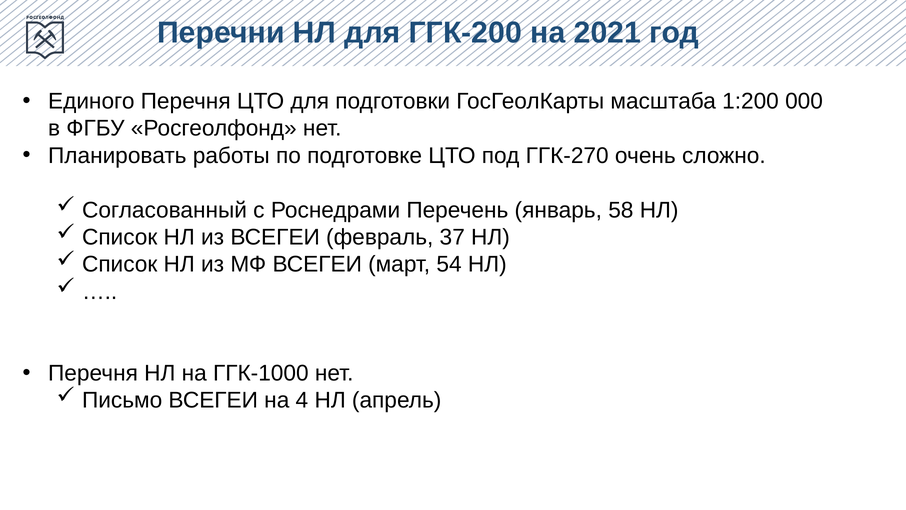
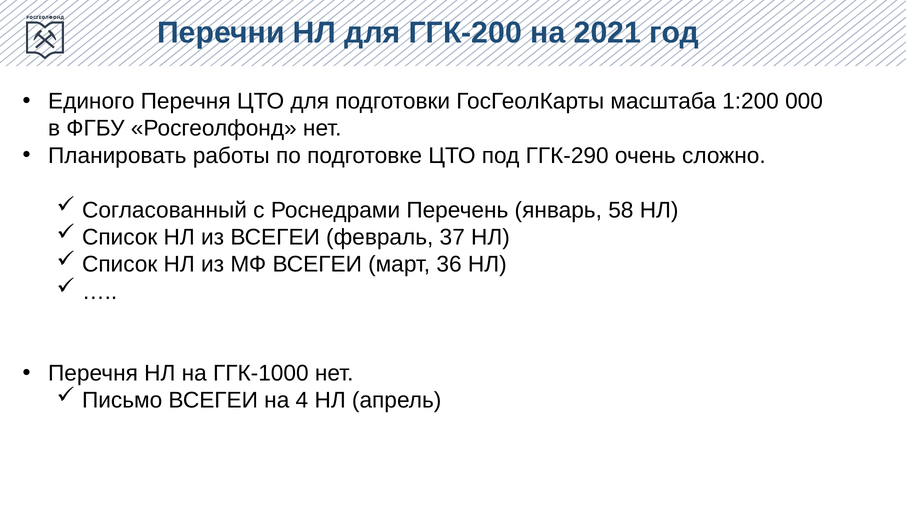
ГГК-270: ГГК-270 -> ГГК-290 (567, 156)
54: 54 -> 36 (449, 264)
